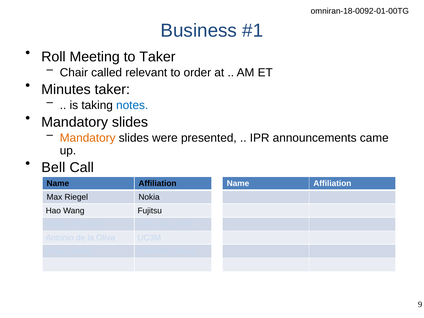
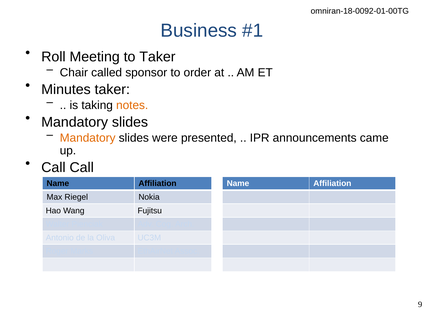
relevant: relevant -> sponsor (146, 73)
notes colour: blue -> orange (132, 105)
Bell: Bell -> Call (53, 168)
